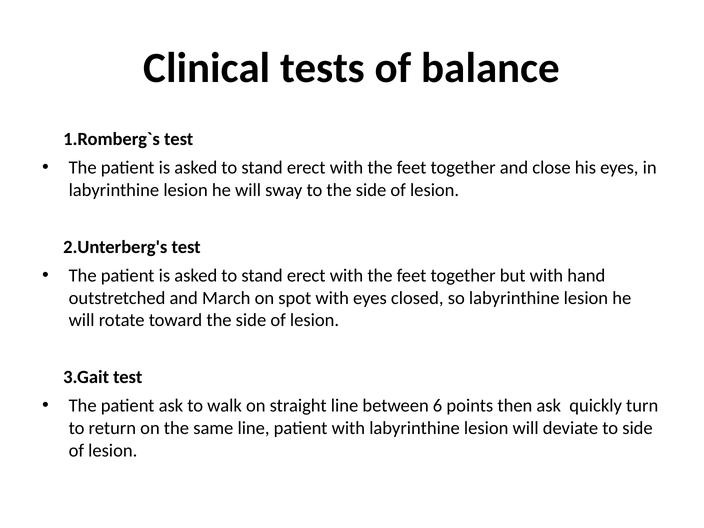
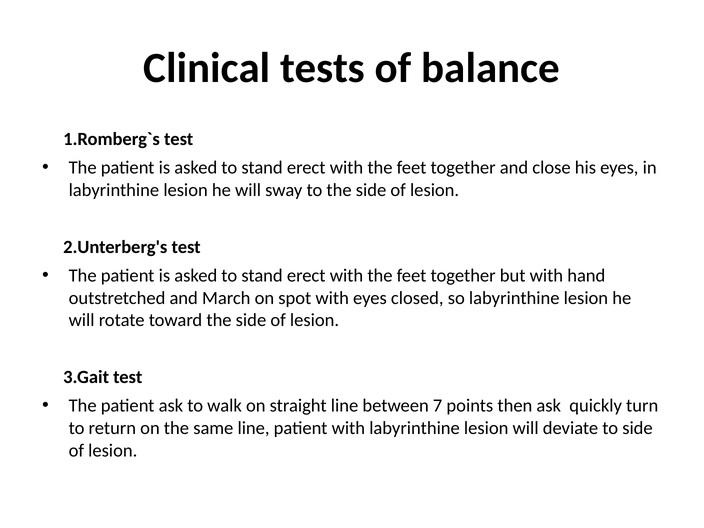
6: 6 -> 7 (438, 406)
